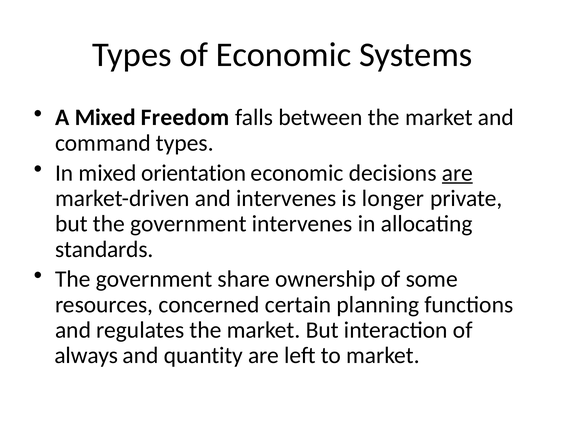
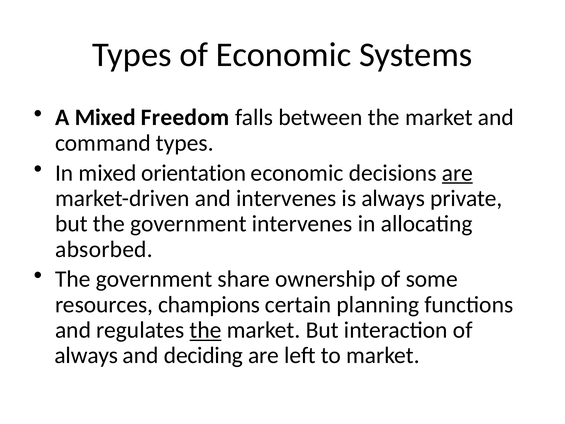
is longer: longer -> always (393, 198)
standards: standards -> absorbed (104, 249)
concerned: concerned -> champions (209, 304)
the underline: none -> present (206, 330)
quantity: quantity -> deciding (203, 355)
